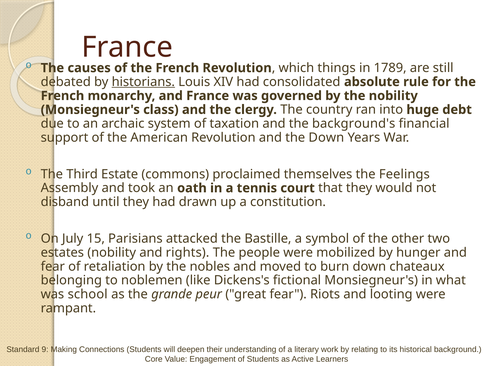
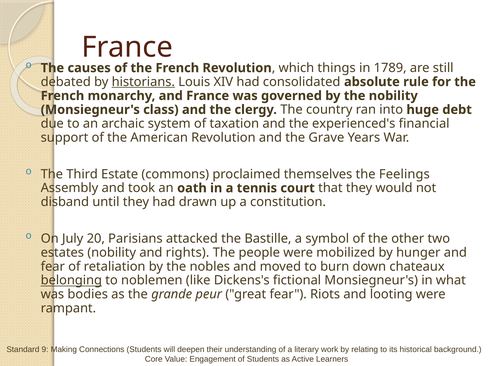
background's: background's -> experienced's (354, 124)
the Down: Down -> Grave (326, 138)
15: 15 -> 20 (96, 239)
belonging underline: none -> present (71, 281)
school: school -> bodies (88, 295)
